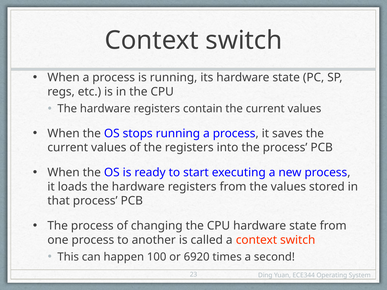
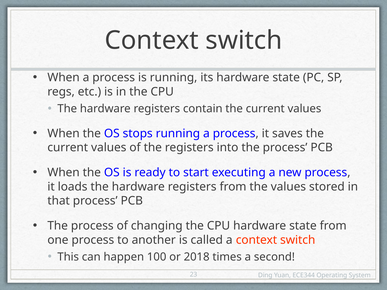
6920: 6920 -> 2018 (197, 257)
